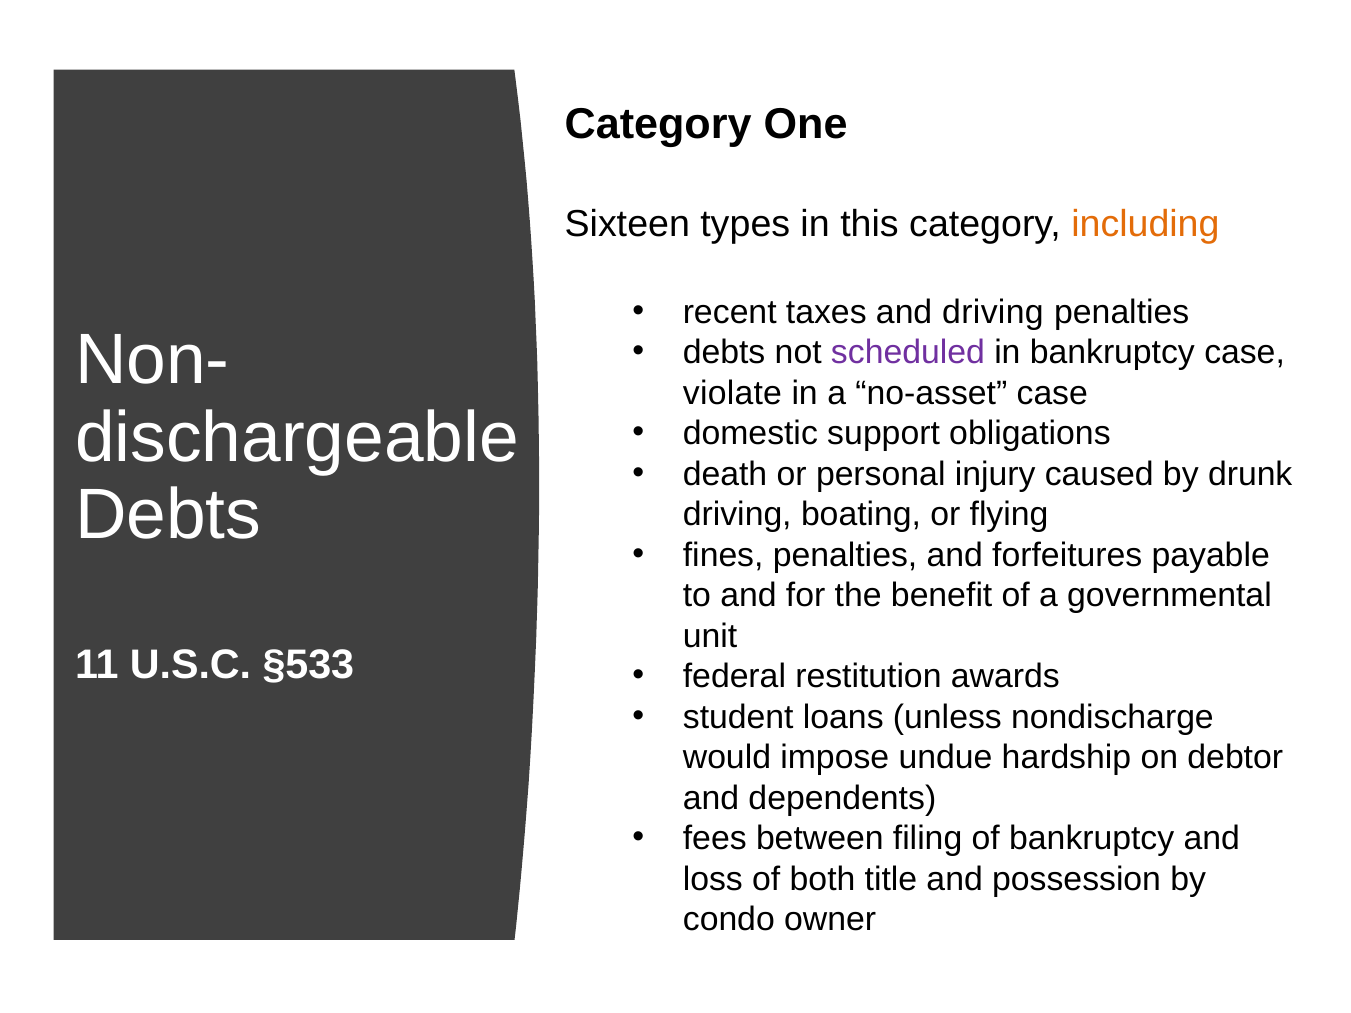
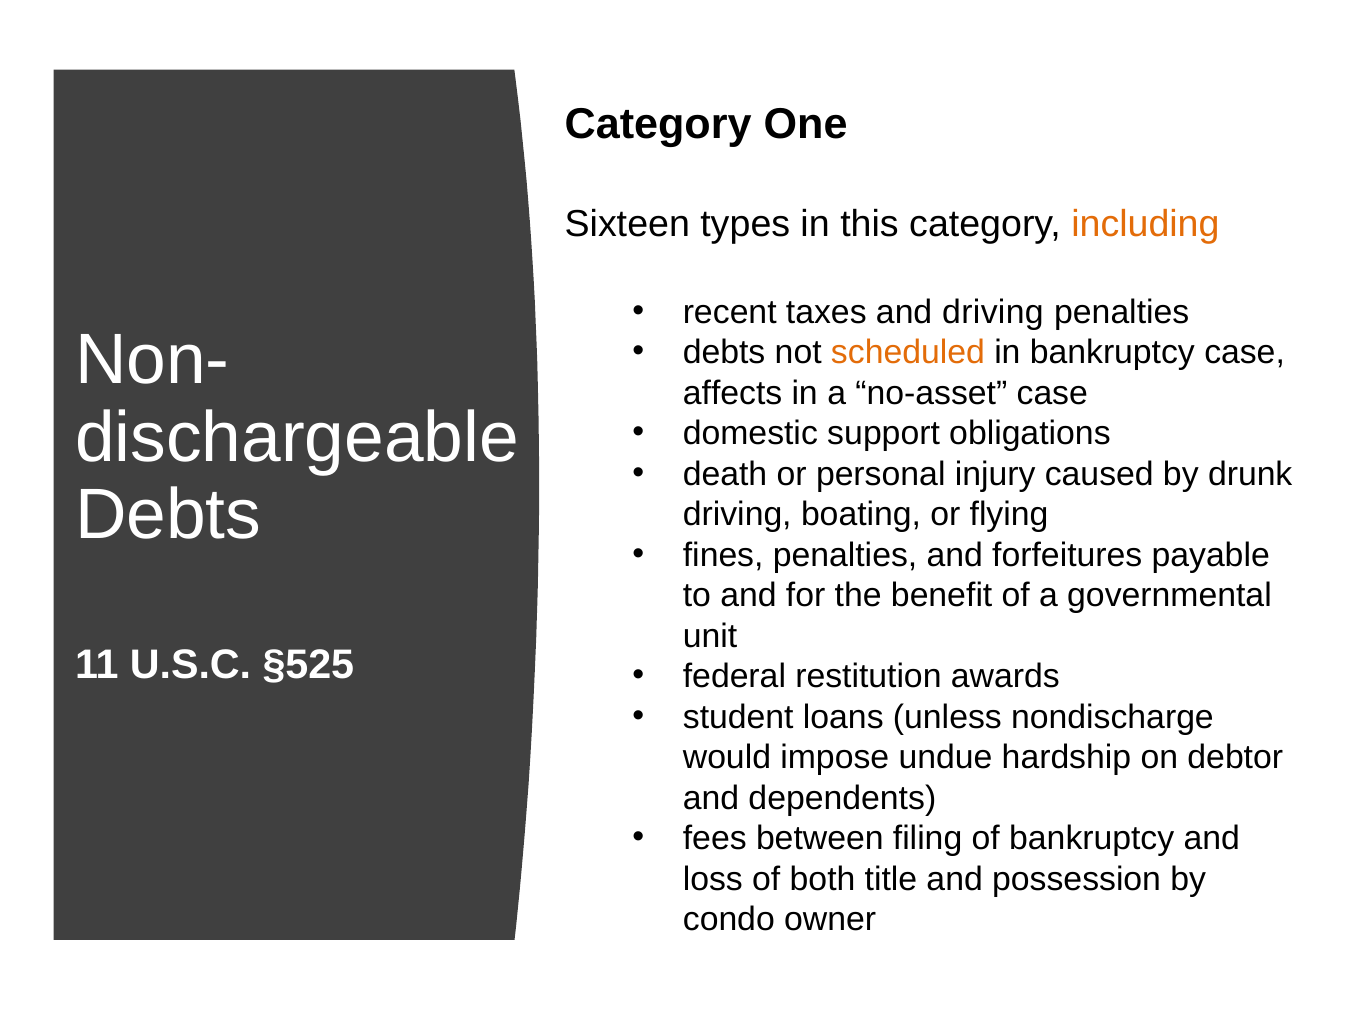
scheduled colour: purple -> orange (908, 353)
violate: violate -> affects (733, 393)
§533: §533 -> §525 (308, 665)
